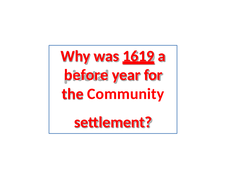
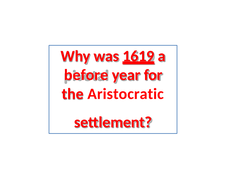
Community: Community -> Aristocratic (126, 94)
